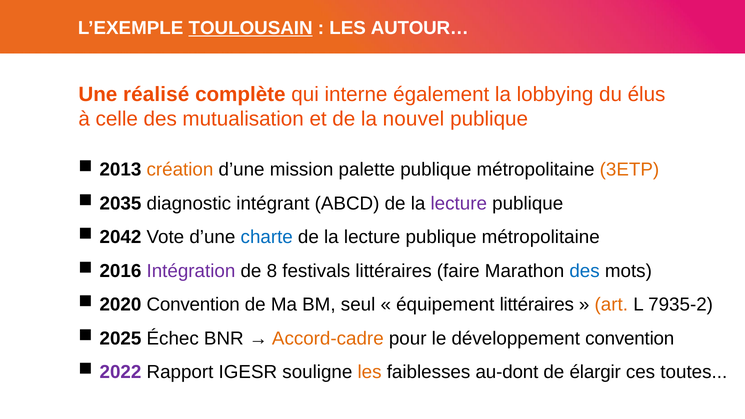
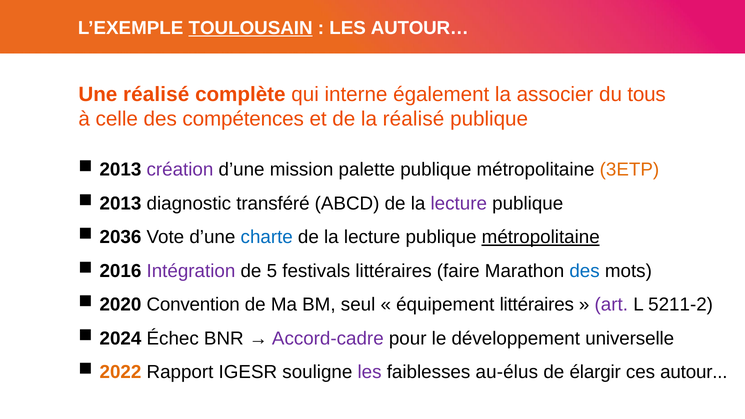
lobbying: lobbying -> associer (555, 94)
élus: élus -> tous (647, 94)
mutualisation: mutualisation -> compétences (243, 119)
la nouvel: nouvel -> réalisé (414, 119)
création colour: orange -> purple (180, 170)
2035: 2035 -> 2013 (120, 203)
intégrant: intégrant -> transféré (273, 203)
2042: 2042 -> 2036 (120, 237)
métropolitaine underline: none -> present (541, 237)
8: 8 -> 5 (272, 271)
art colour: orange -> purple (611, 305)
7935-2: 7935-2 -> 5211-2 (681, 305)
2025: 2025 -> 2024 (120, 339)
Accord-cadre colour: orange -> purple (328, 339)
développement convention: convention -> universelle (630, 339)
2022 colour: purple -> orange (120, 372)
les colour: orange -> purple (370, 372)
au-dont: au-dont -> au-élus (507, 372)
toutes: toutes -> autour (694, 372)
